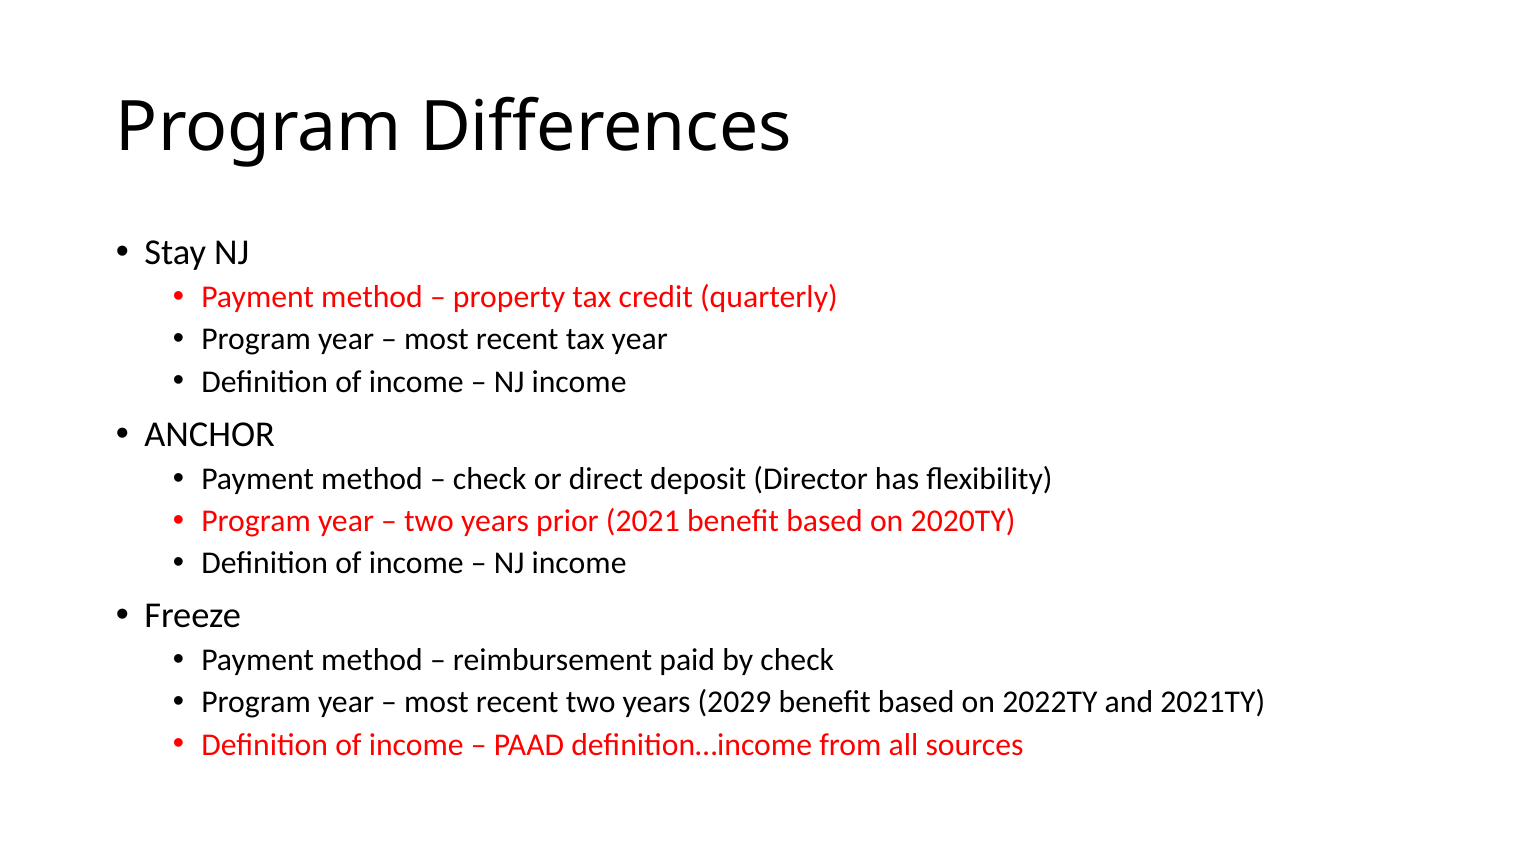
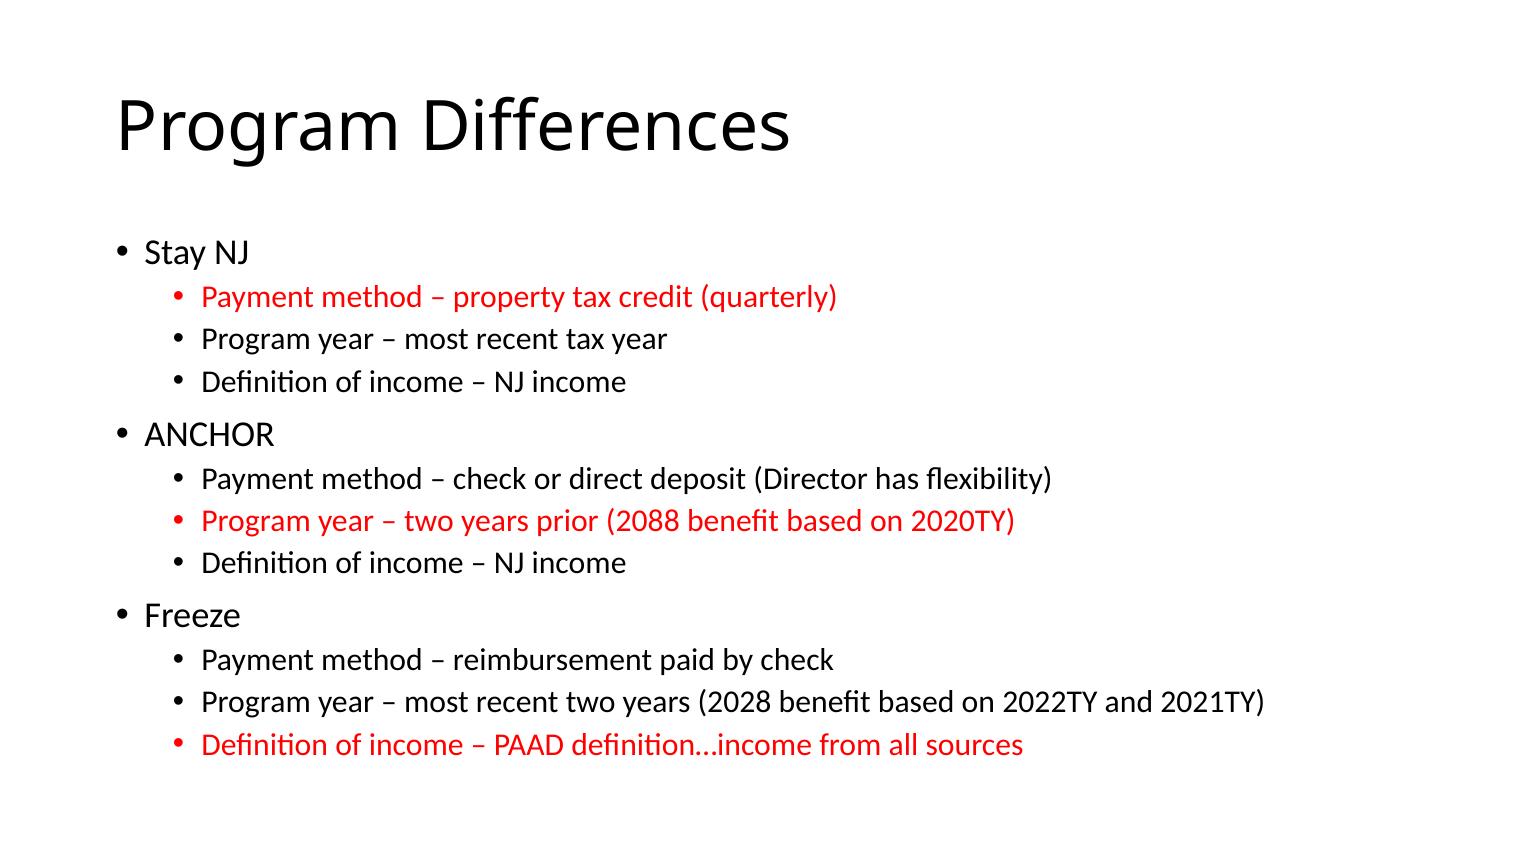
2021: 2021 -> 2088 (643, 521)
2029: 2029 -> 2028 (735, 702)
